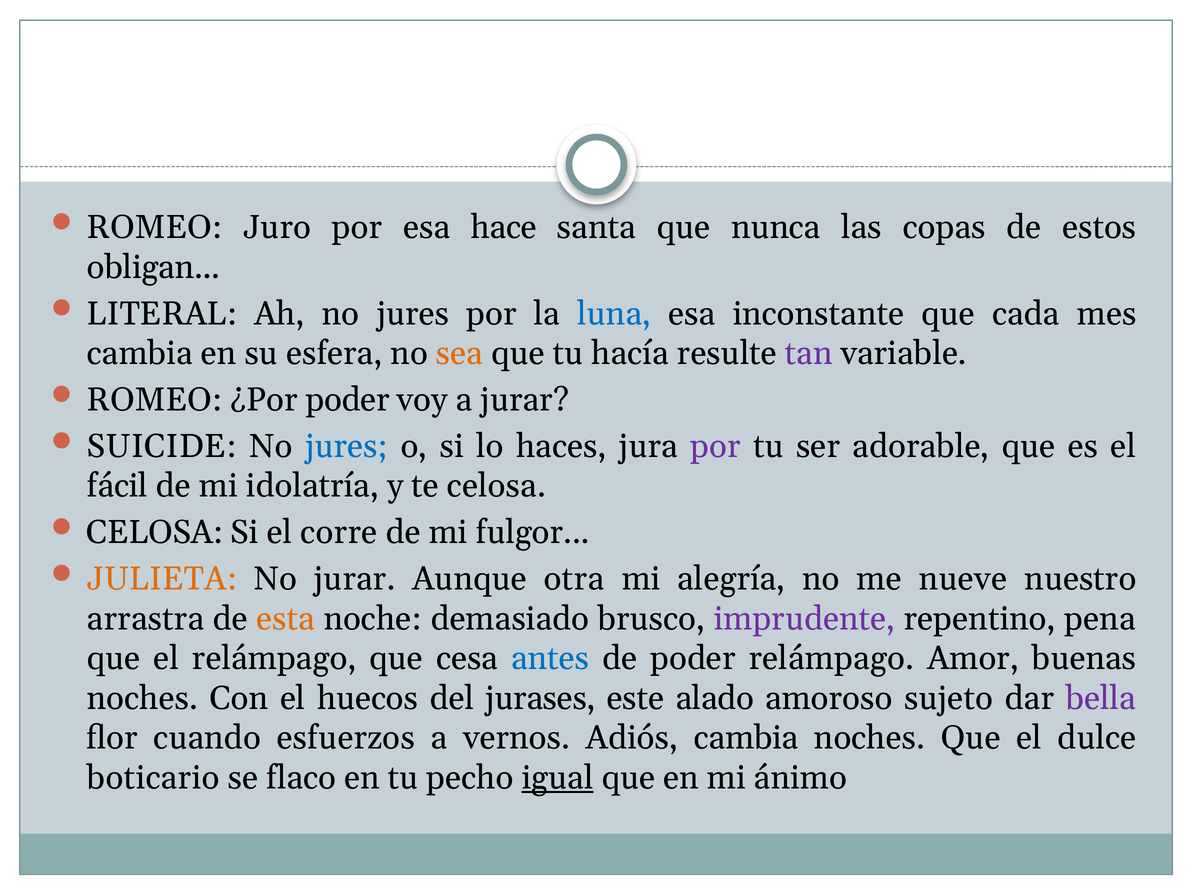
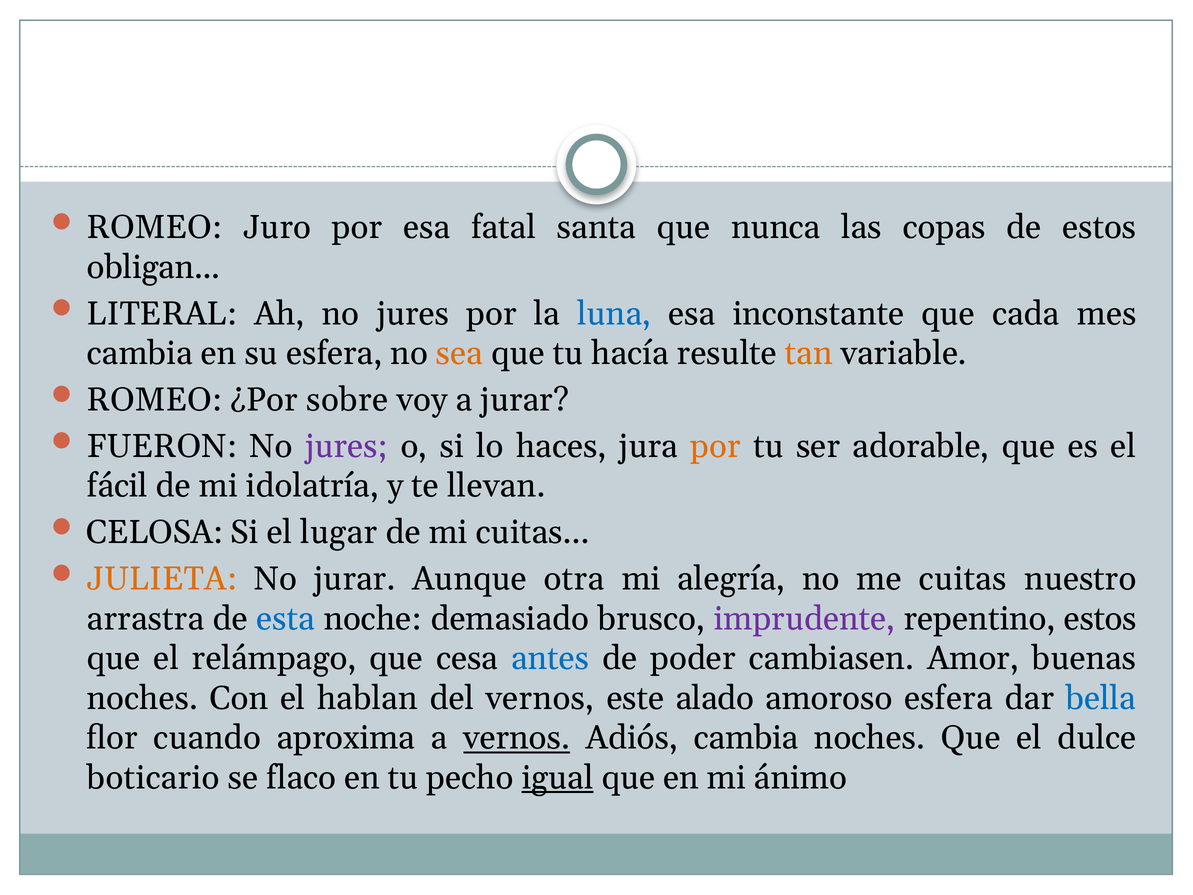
hace: hace -> fatal (504, 227)
tan colour: purple -> orange (809, 353)
¿Por poder: poder -> sobre (347, 400)
SUICIDE: SUICIDE -> FUERON (162, 446)
jures colour: blue -> purple (347, 446)
por colour: purple -> orange (716, 446)
te celosa: celosa -> llevan (496, 486)
corre: corre -> lugar (339, 532)
mi fulgor: fulgor -> cuitas (533, 532)
me nueve: nueve -> cuitas (963, 579)
esta colour: orange -> blue (286, 618)
repentino pena: pena -> estos (1100, 618)
poder relámpago: relámpago -> cambiasen (831, 658)
huecos: huecos -> hablan (367, 698)
del jurases: jurases -> vernos (540, 698)
amoroso sujeto: sujeto -> esfera (948, 698)
bella colour: purple -> blue (1101, 698)
esfuerzos: esfuerzos -> aproxima (346, 738)
vernos underline: none -> present (517, 738)
